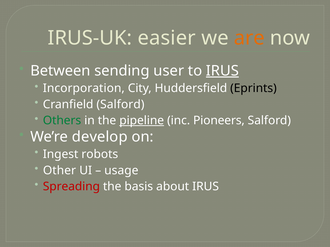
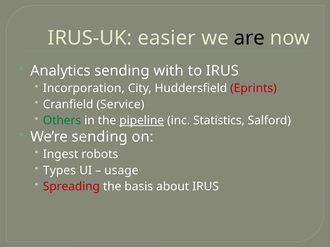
are colour: orange -> black (249, 38)
Between: Between -> Analytics (60, 71)
user: user -> with (169, 71)
IRUS underline: present -> none (222, 71)
Eprints colour: black -> red (253, 88)
Cranfield Salford: Salford -> Service (120, 105)
Pioneers: Pioneers -> Statistics (219, 121)
We’re develop: develop -> sending (100, 137)
Other: Other -> Types (59, 171)
